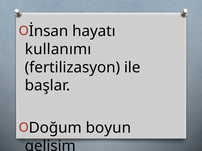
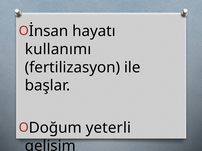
boyun: boyun -> yeterli (108, 128)
